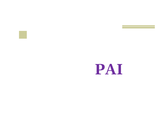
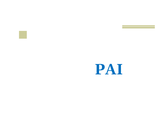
PAI colour: purple -> blue (109, 70)
